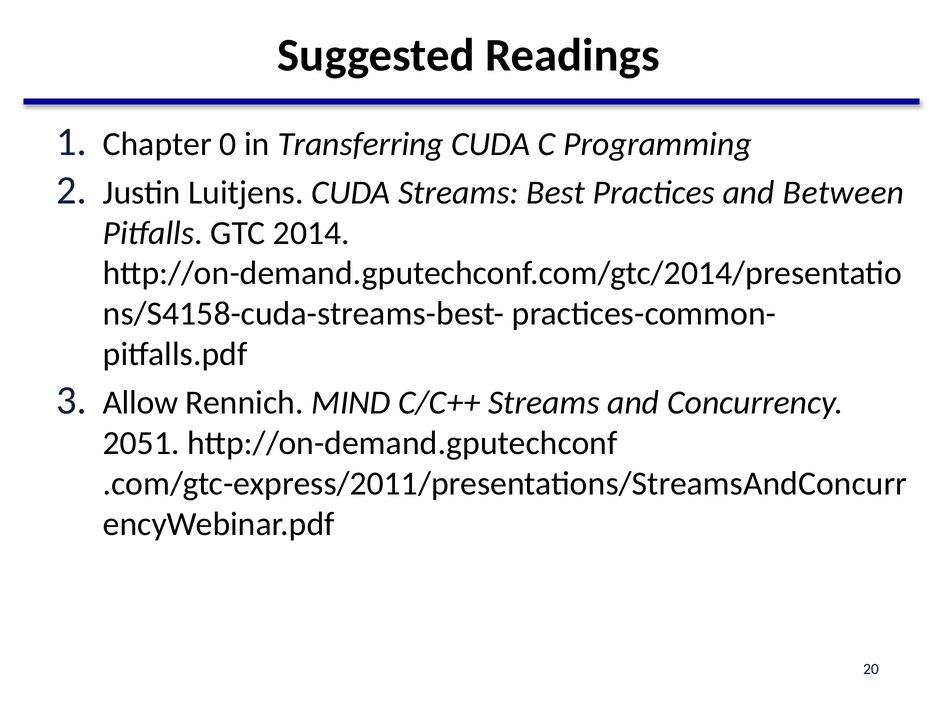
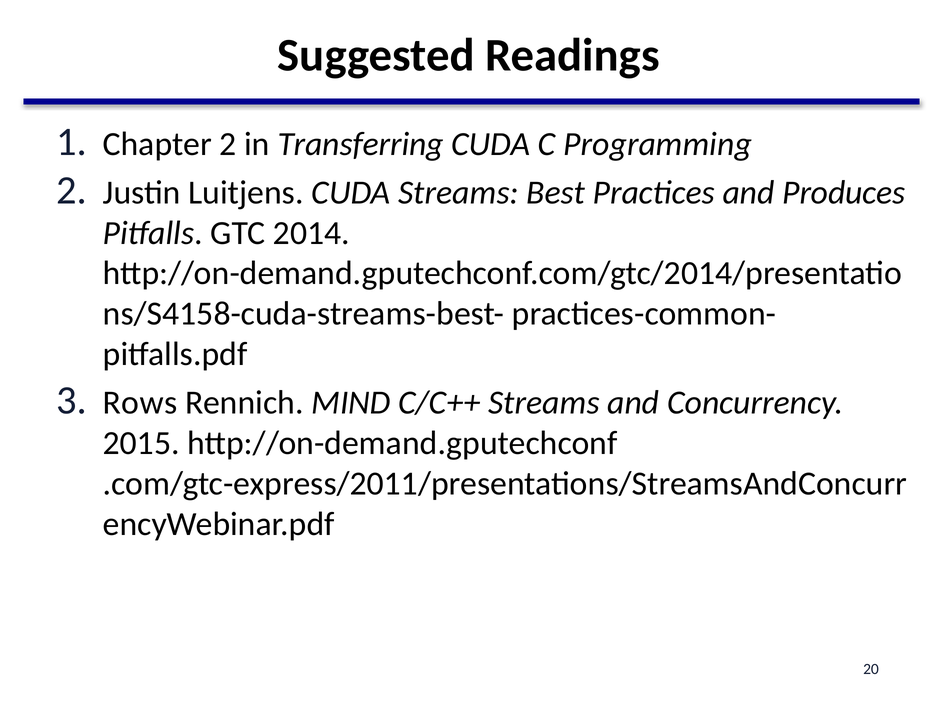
Chapter 0: 0 -> 2 (228, 144)
Between: Between -> Produces (844, 192)
Allow: Allow -> Rows (140, 403)
2051: 2051 -> 2015 (141, 443)
